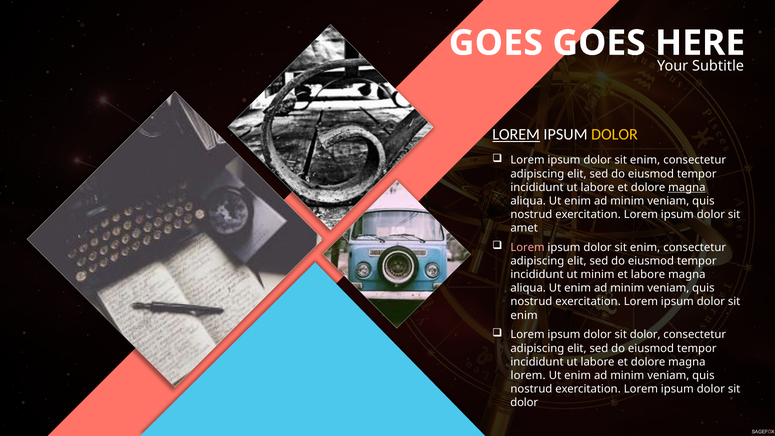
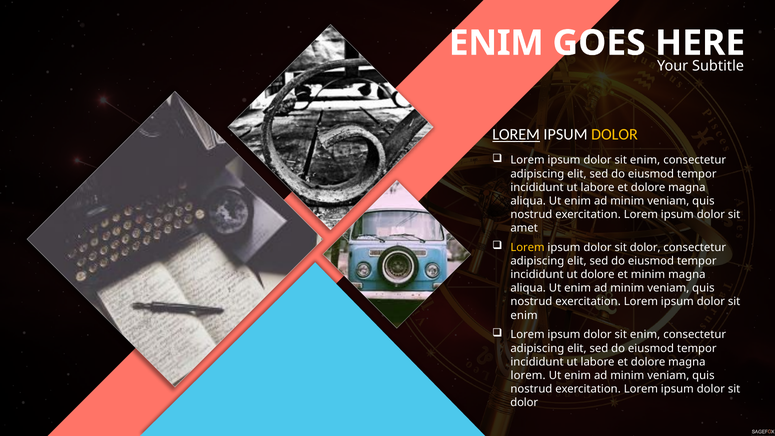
GOES: GOES -> ENIM (496, 43)
magna underline: present -> none (687, 187)
Lorem colour: pink -> yellow (528, 247)
enim: enim -> dolor (645, 247)
ut minim: minim -> dolore (598, 275)
et labore: labore -> minim (648, 275)
dolor: dolor -> enim (645, 335)
